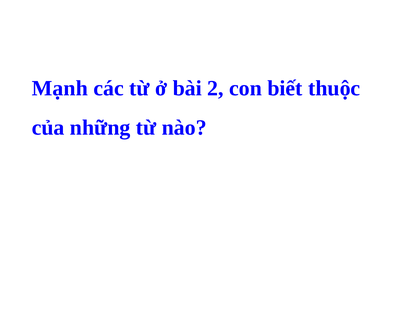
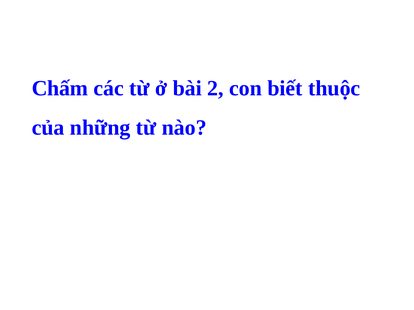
Mạnh: Mạnh -> Chấm (60, 88)
